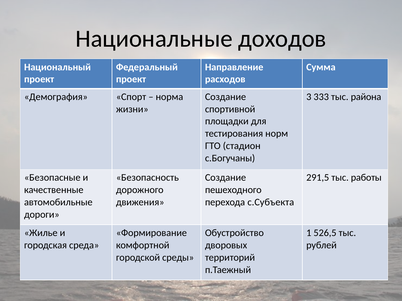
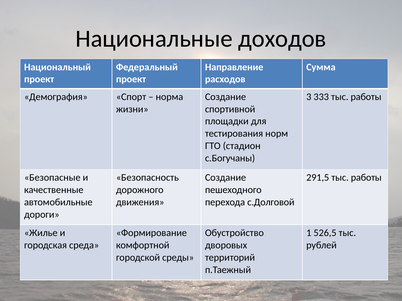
333 тыс района: района -> работы (366, 97)
с.Субъекта: с.Субъекта -> с.Долговой (271, 203)
